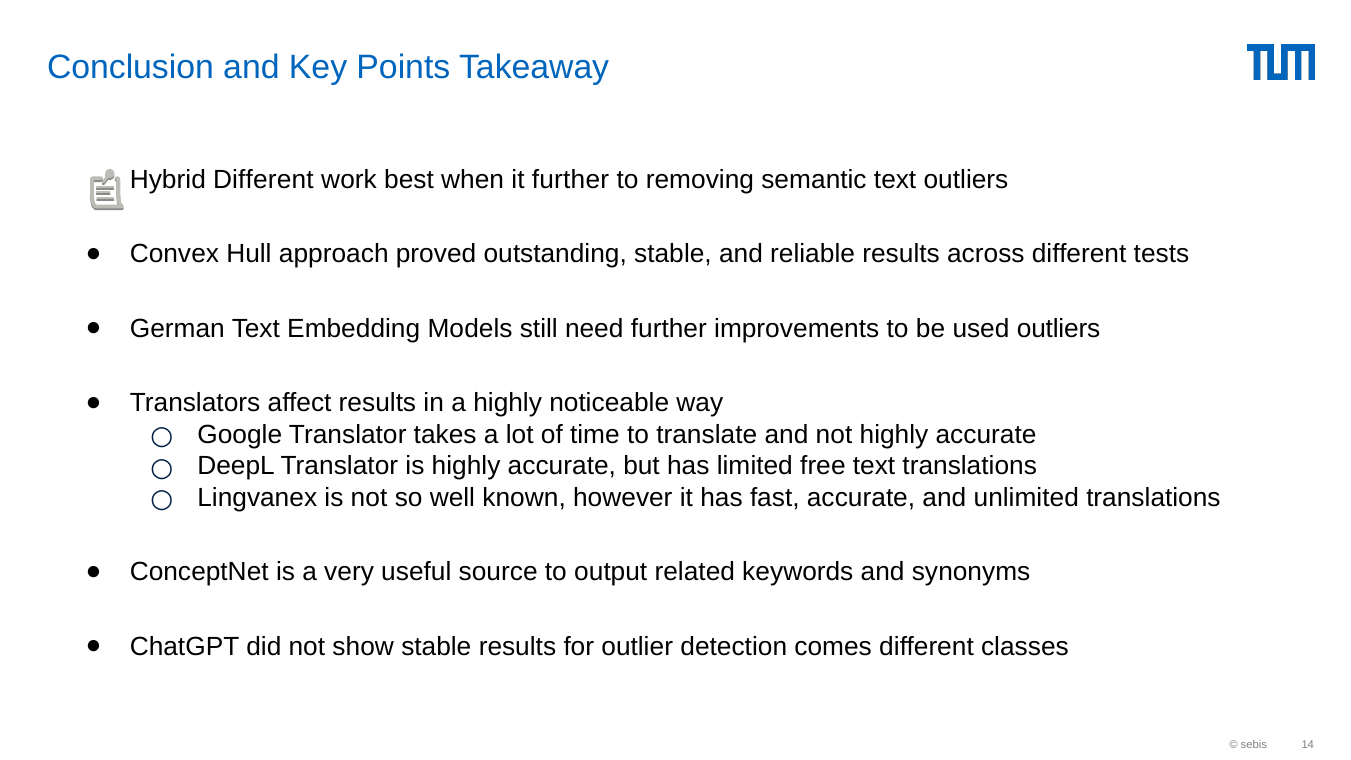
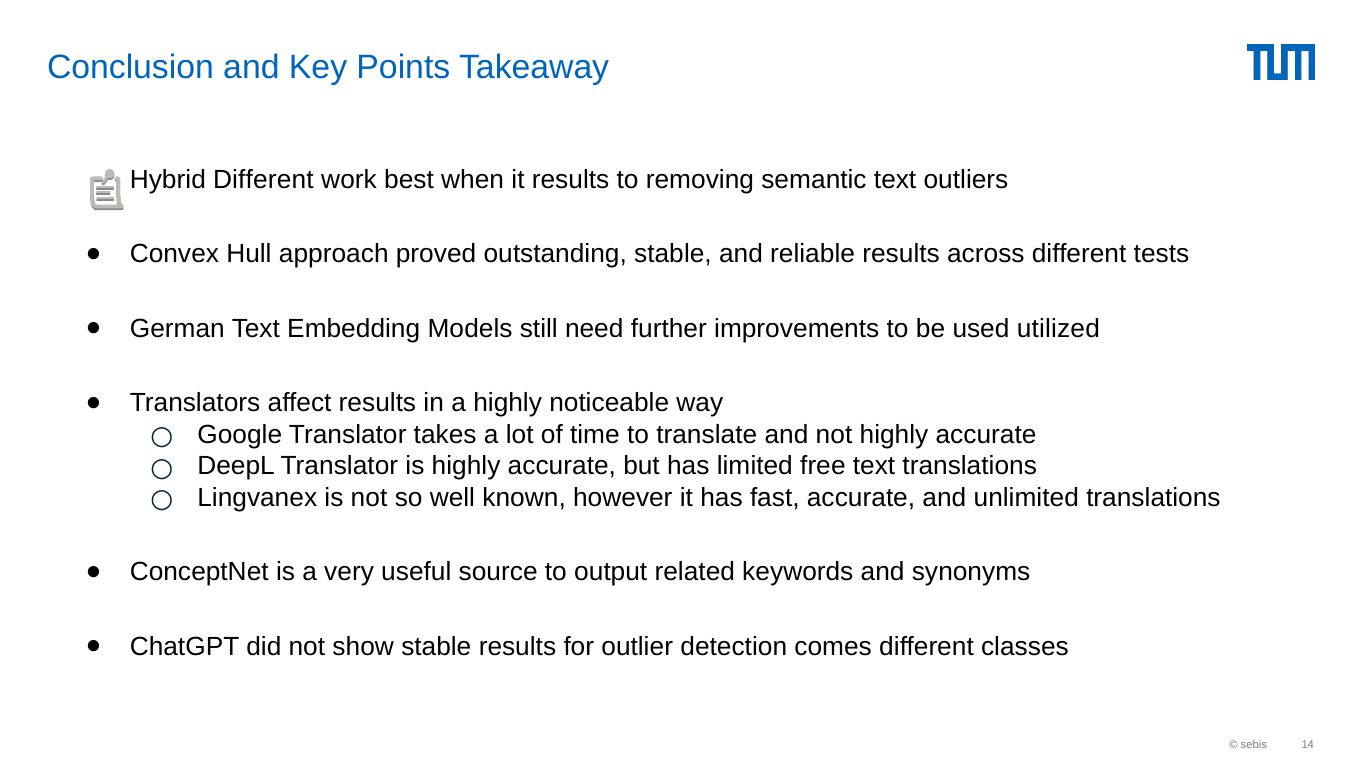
it further: further -> results (571, 180)
used outliers: outliers -> utilized (1058, 328)
